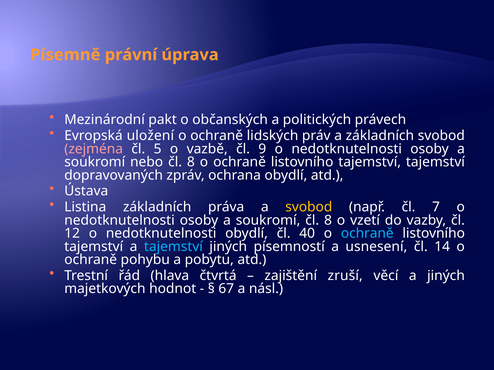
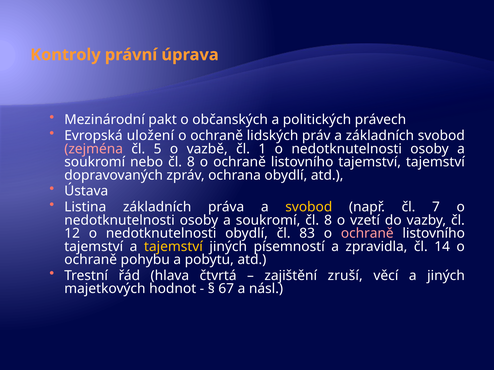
Písemně: Písemně -> Kontroly (65, 55)
9: 9 -> 1 (262, 149)
40: 40 -> 83 (307, 234)
ochraně colour: light blue -> pink (367, 234)
tajemství colour: light blue -> yellow (173, 247)
usnesení: usnesení -> zpravidla (376, 247)
